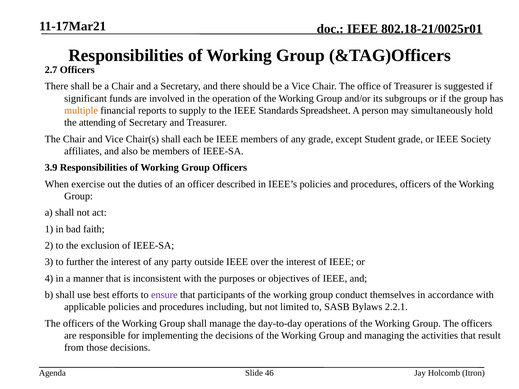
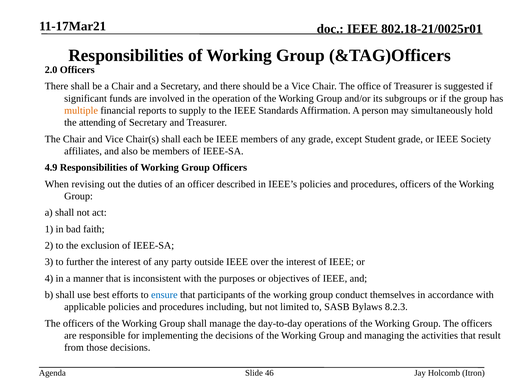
2.7: 2.7 -> 2.0 (51, 70)
Spreadsheet: Spreadsheet -> Affirmation (325, 111)
3.9: 3.9 -> 4.9 (51, 168)
exercise: exercise -> revising (88, 184)
ensure colour: purple -> blue (164, 295)
2.2.1: 2.2.1 -> 8.2.3 (396, 307)
